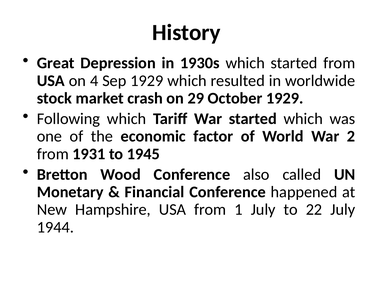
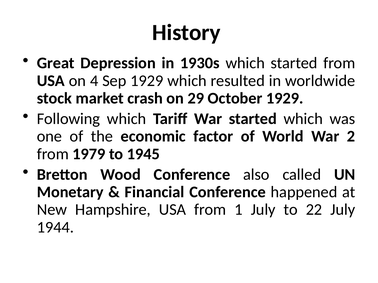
1931: 1931 -> 1979 (89, 154)
